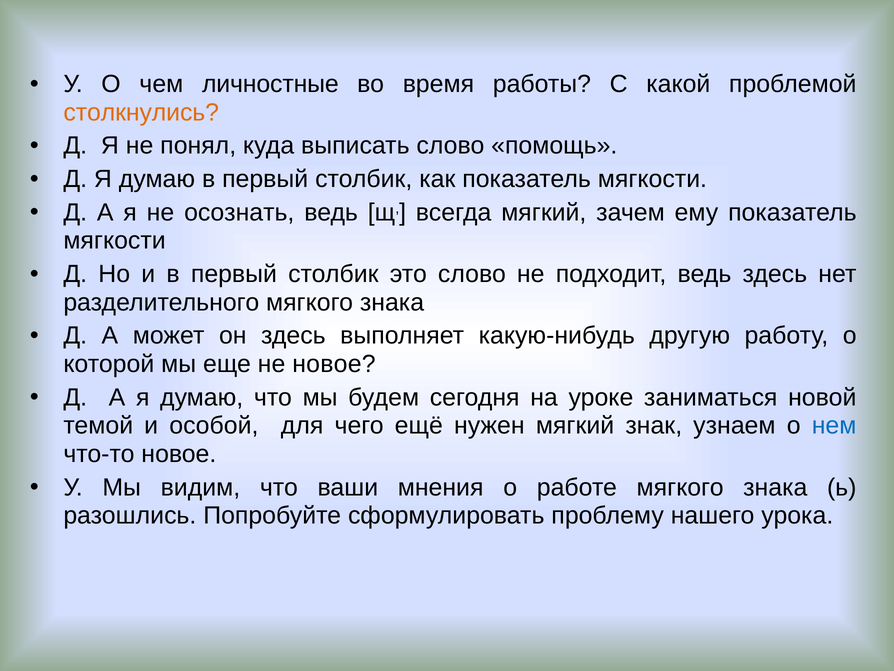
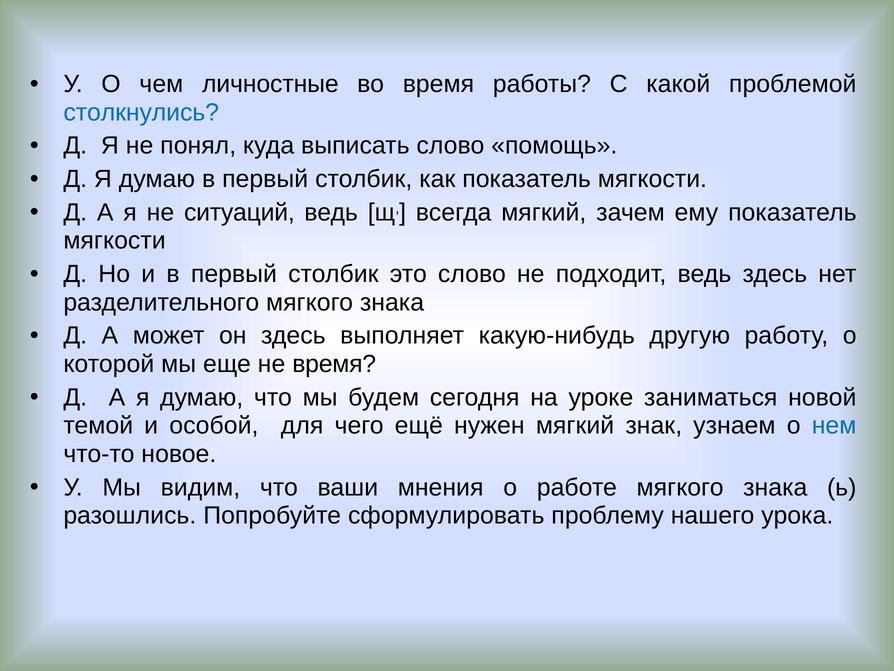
столкнулись colour: orange -> blue (141, 112)
осознать: осознать -> ситуаций (239, 212)
не новое: новое -> время (334, 364)
